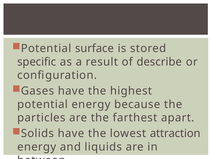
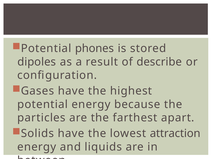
surface: surface -> phones (94, 48)
specific: specific -> dipoles (37, 62)
